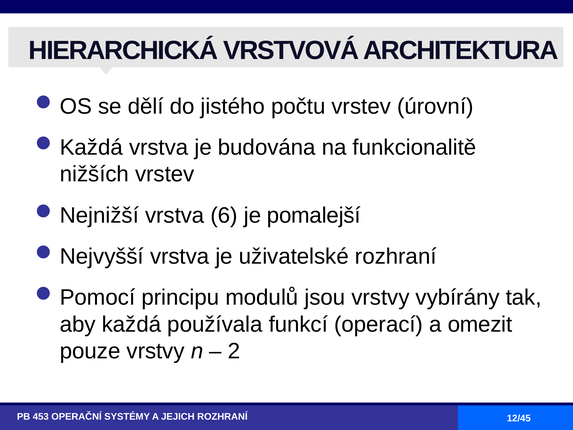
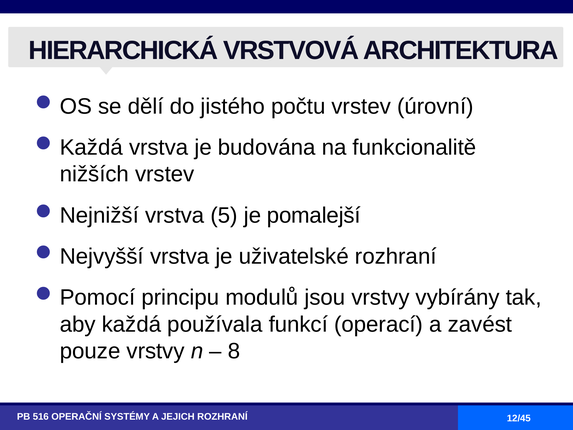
6: 6 -> 5 (224, 215)
omezit: omezit -> zavést (480, 324)
2: 2 -> 8 (234, 351)
453: 453 -> 516 (41, 416)
